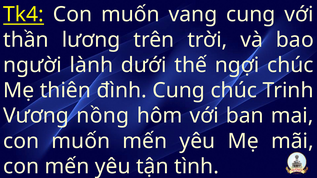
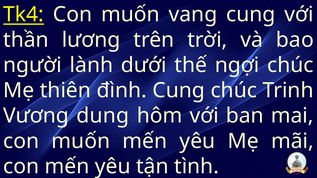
nồng: nồng -> dung (103, 116)
